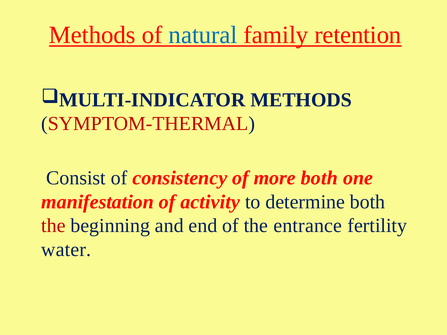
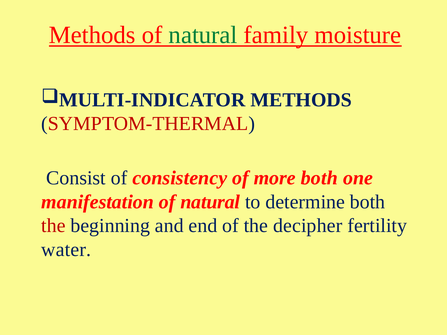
natural colour: blue -> green (203, 35)
retention: retention -> moisture (358, 35)
manifestation of activity: activity -> natural (210, 202)
entrance: entrance -> decipher (308, 226)
